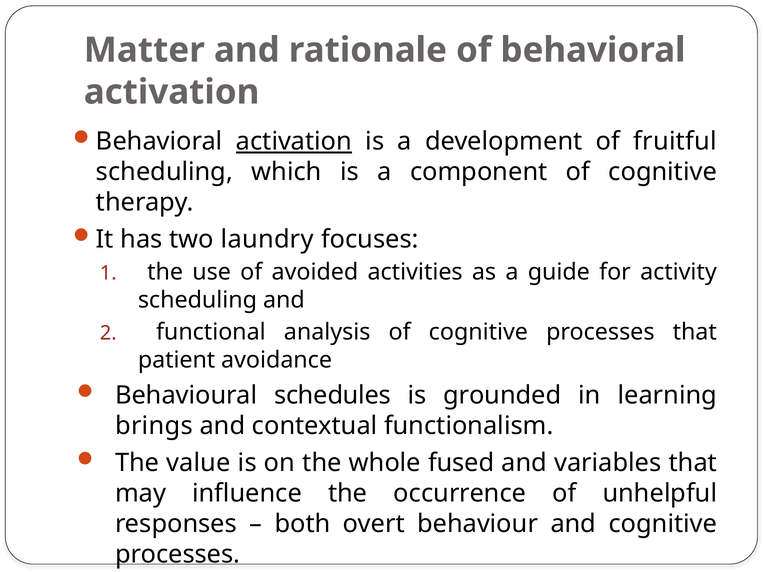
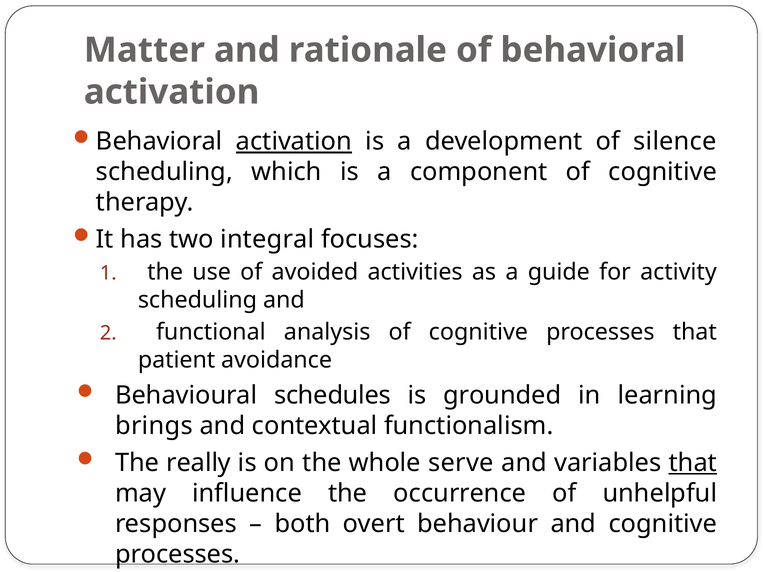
fruitful: fruitful -> silence (675, 142)
laundry: laundry -> integral (267, 239)
value: value -> really (199, 463)
fused: fused -> serve (461, 463)
that underline: none -> present (693, 463)
